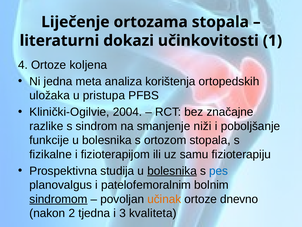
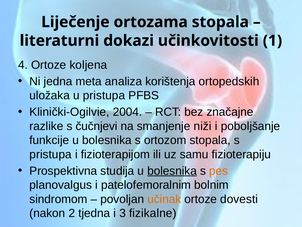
sindrom: sindrom -> čučnjevi (97, 126)
fizikalne: fizikalne -> pristupa (51, 154)
pes colour: blue -> orange (219, 171)
sindromom underline: present -> none (58, 199)
dnevno: dnevno -> dovesti (239, 199)
kvaliteta: kvaliteta -> fizikalne (153, 213)
